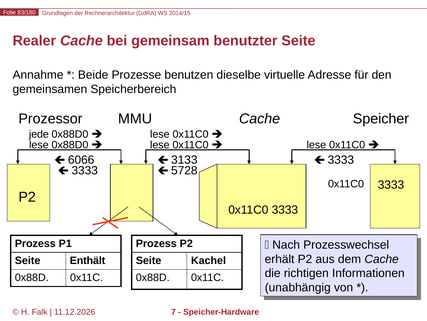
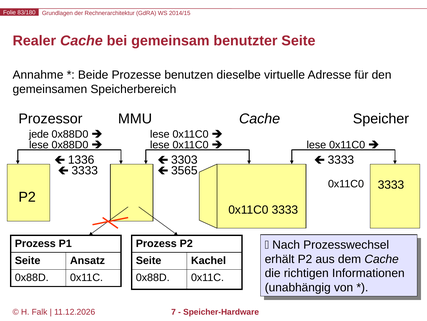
6066: 6066 -> 1336 (81, 160)
3133: 3133 -> 3303 (184, 160)
5728: 5728 -> 3565 (184, 170)
Enthält: Enthält -> Ansatz (88, 260)
